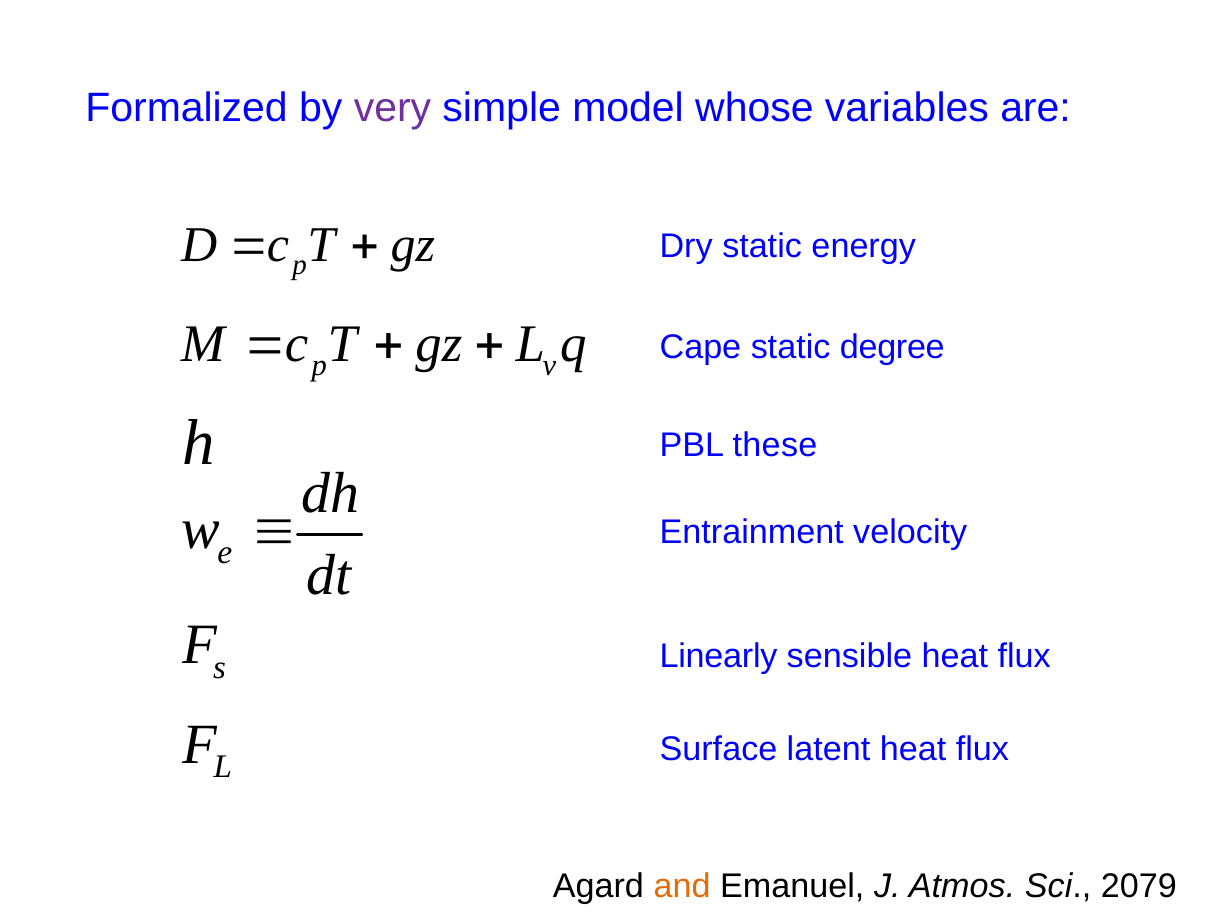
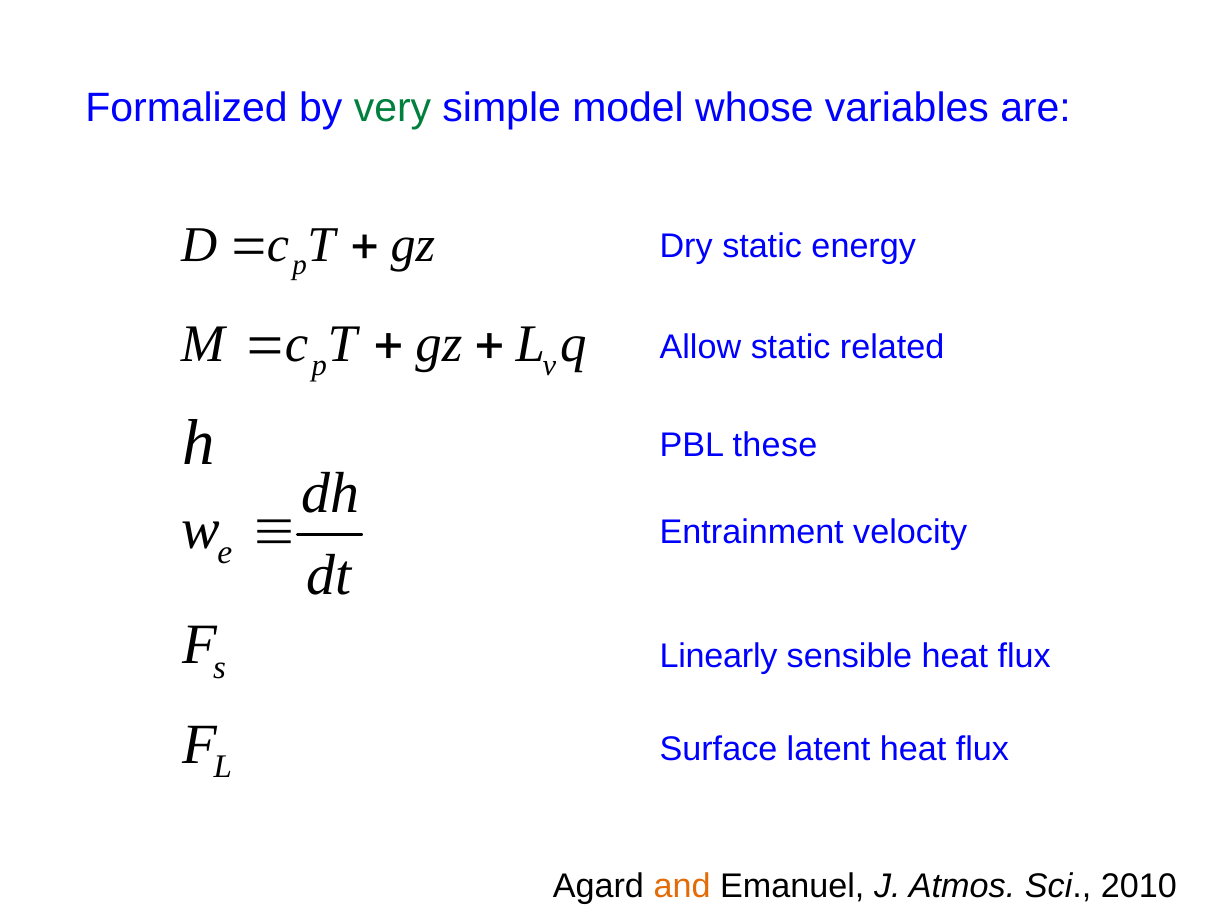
very colour: purple -> green (392, 108)
Cape: Cape -> Allow (700, 347)
degree: degree -> related (892, 347)
2079: 2079 -> 2010 (1139, 886)
